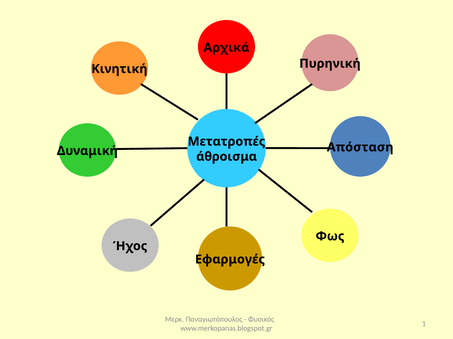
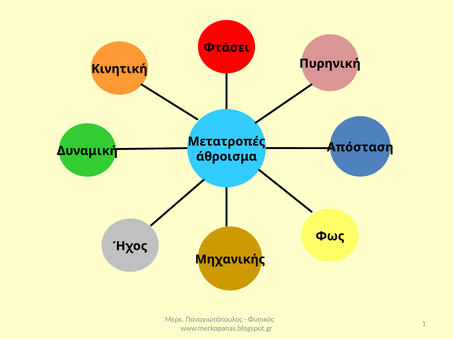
Αρχικά: Αρχικά -> Φτάσει (226, 48)
Εφαρμογές: Εφαρμογές -> Μηχανικής (230, 260)
